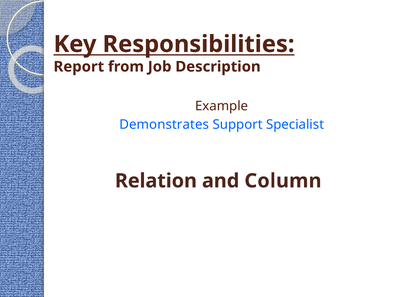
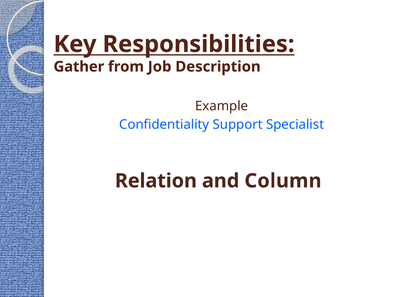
Report: Report -> Gather (79, 67)
Demonstrates: Demonstrates -> Confidentiality (164, 125)
